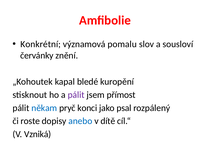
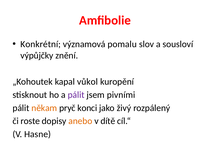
červánky: červánky -> výpůjčky (37, 55)
bledé: bledé -> vůkol (88, 81)
přímost: přímost -> pivními (121, 95)
někam colour: blue -> orange (44, 108)
psal: psal -> živý (124, 108)
anebo colour: blue -> orange (80, 121)
Vzniká: Vzniká -> Hasne (38, 134)
